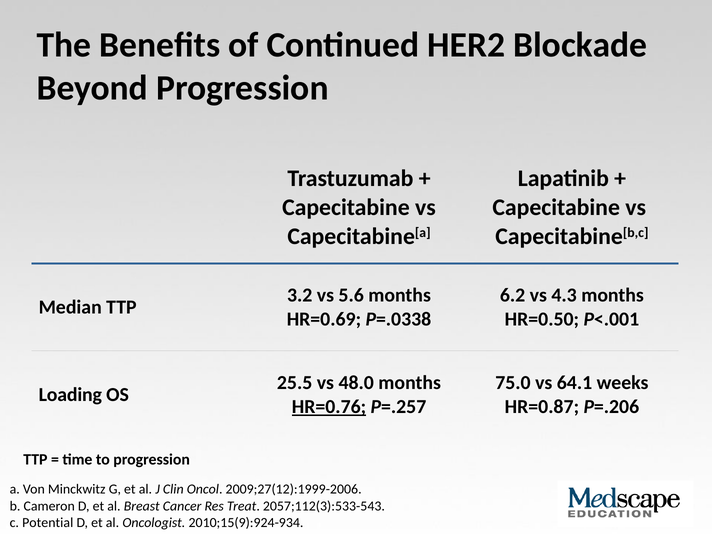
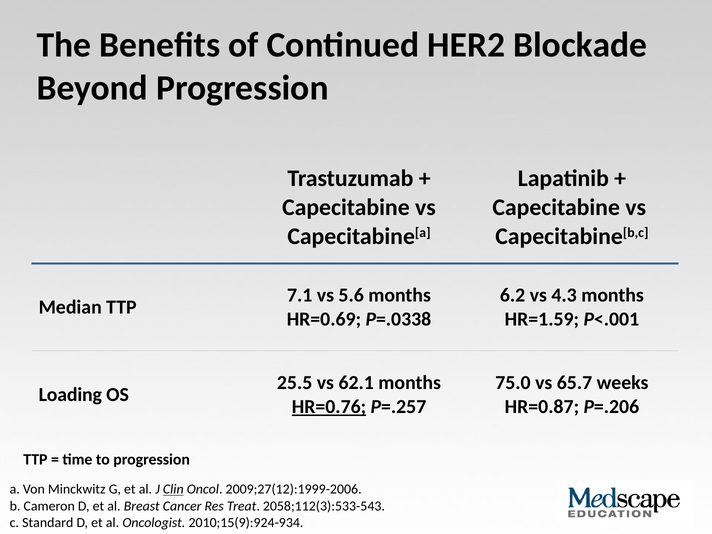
3.2: 3.2 -> 7.1 (300, 295)
HR=0.50: HR=0.50 -> HR=1.59 (542, 319)
48.0: 48.0 -> 62.1 (356, 382)
64.1: 64.1 -> 65.7 (575, 382)
Clin underline: none -> present (173, 489)
2057;112(3):533-543: 2057;112(3):533-543 -> 2058;112(3):533-543 (324, 506)
Potential: Potential -> Standard (48, 523)
